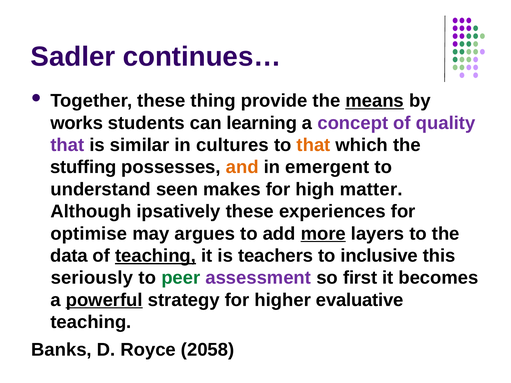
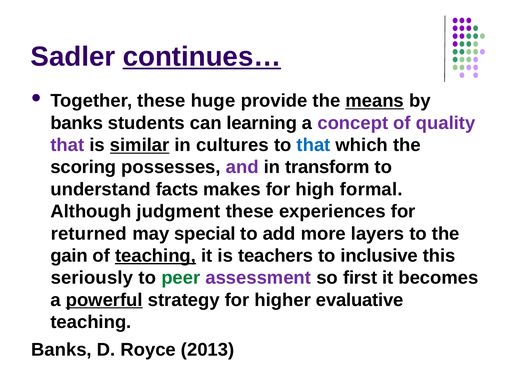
continues… underline: none -> present (202, 57)
thing: thing -> huge (213, 101)
works: works -> banks (77, 123)
similar underline: none -> present (140, 145)
that colour: orange -> blue (314, 145)
stuffing: stuffing -> scoring (83, 167)
and colour: orange -> purple (242, 167)
emergent: emergent -> transform (327, 167)
seen: seen -> facts (177, 189)
matter: matter -> formal (371, 189)
ipsatively: ipsatively -> judgment (178, 212)
optimise: optimise -> returned (89, 234)
argues: argues -> special (205, 234)
more underline: present -> none (323, 234)
data: data -> gain (69, 256)
2058: 2058 -> 2013 (208, 350)
